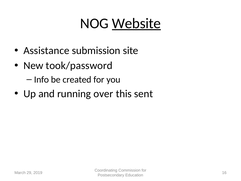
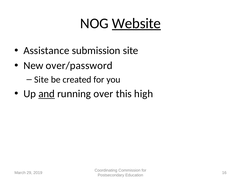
took/password: took/password -> over/password (79, 66)
Info: Info -> Site (41, 79)
and underline: none -> present (47, 94)
sent: sent -> high (144, 94)
